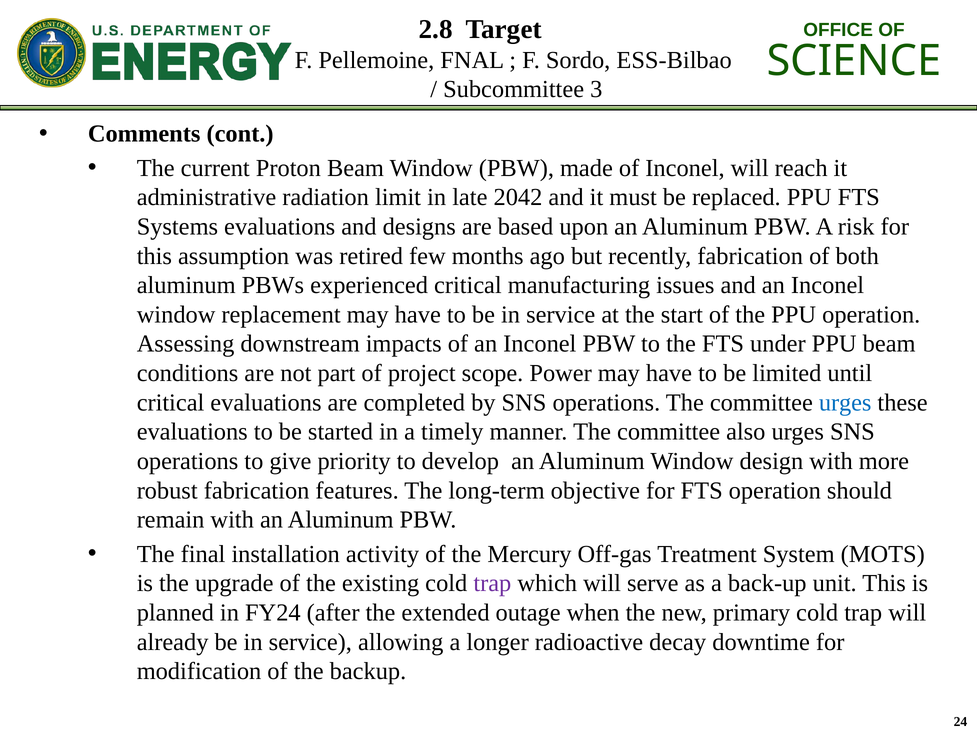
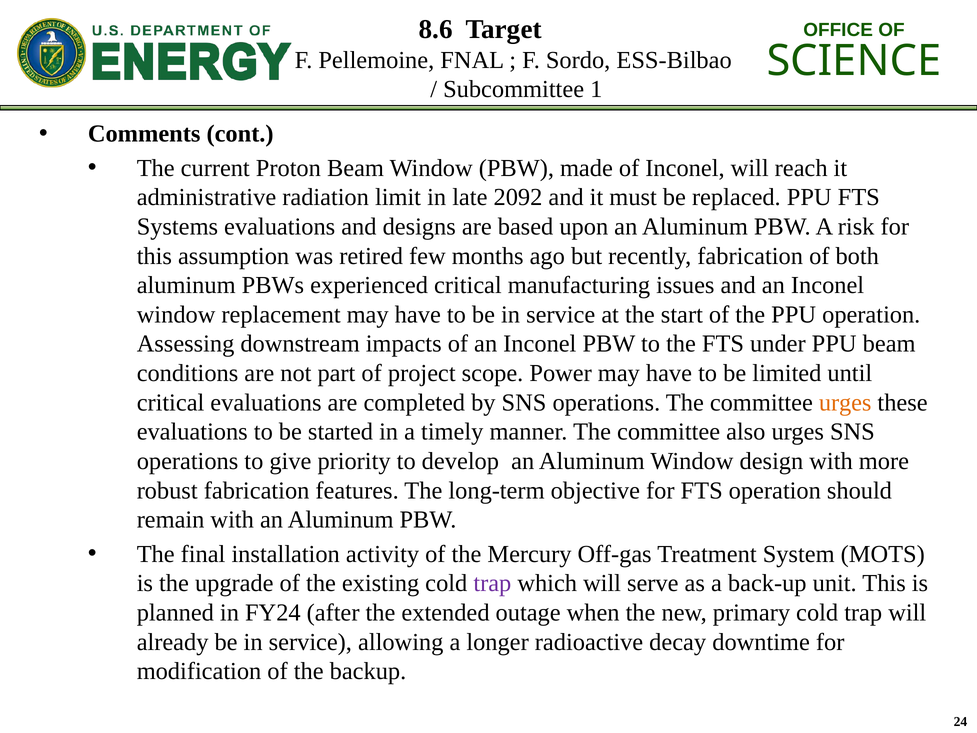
2.8: 2.8 -> 8.6 (436, 29)
3: 3 -> 1 (596, 89)
2042: 2042 -> 2092 (518, 197)
urges colour: blue -> orange (845, 402)
